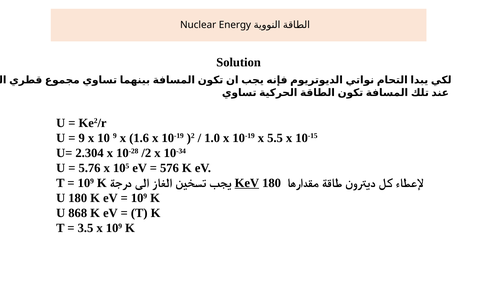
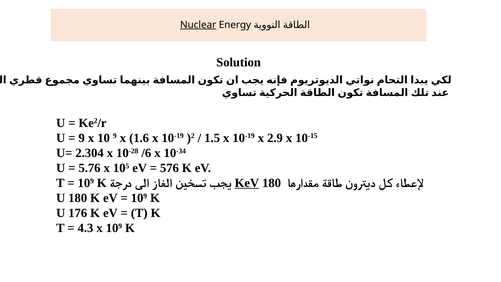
Nuclear underline: none -> present (198, 25)
1.0: 1.0 -> 1.5 (212, 138)
5.5: 5.5 -> 2.9 (275, 138)
/2: /2 -> /6 (146, 153)
868: 868 -> 176 (78, 213)
3.5: 3.5 -> 4.3 (85, 228)
